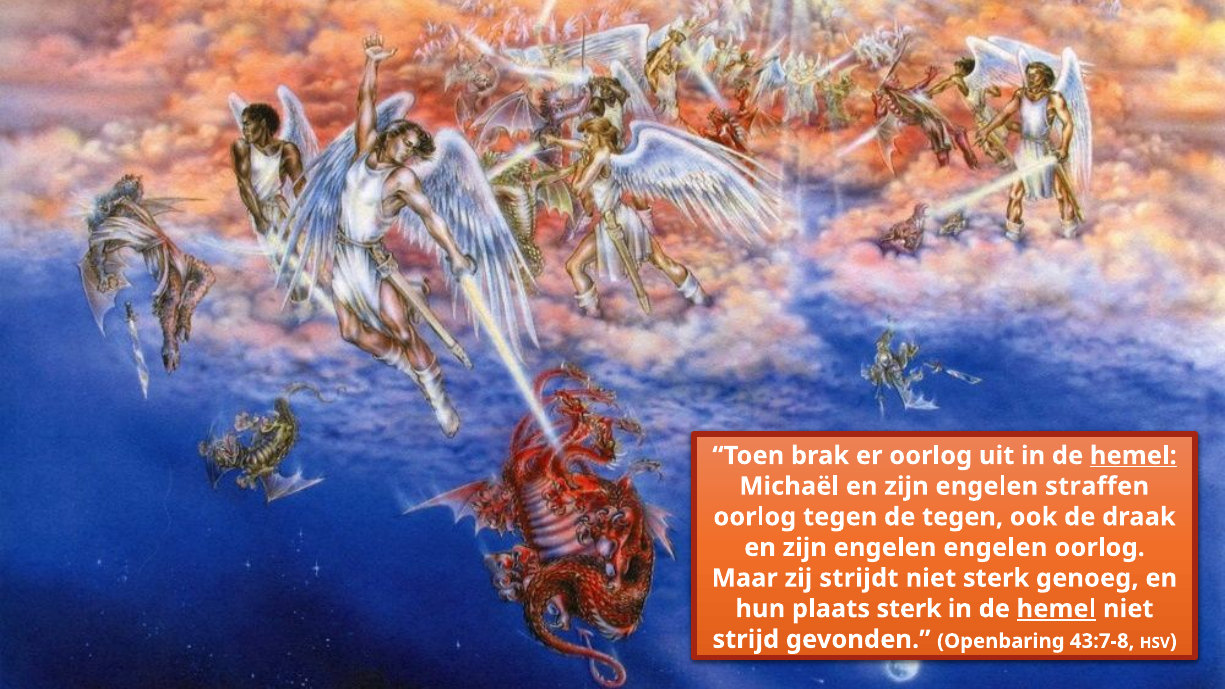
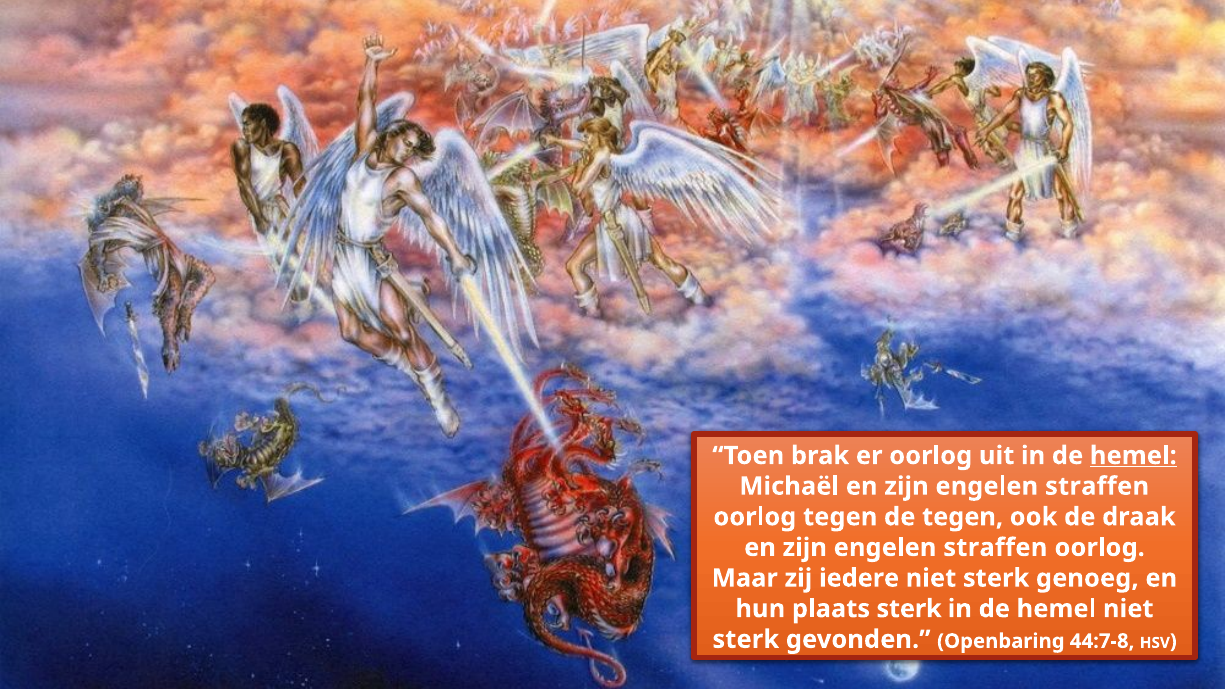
engelen: engelen -> straffen (995, 548)
strijdt: strijdt -> iedere (859, 578)
hemel underline: present -> none (1056, 609)
strijd: strijd -> sterk (746, 640)
43:7-8: 43:7-8 -> 44:7-8 (1102, 641)
